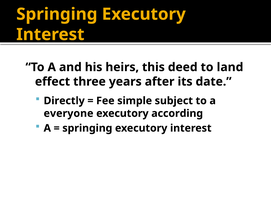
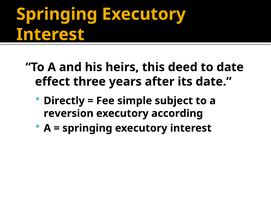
to land: land -> date (230, 67)
everyone: everyone -> reversion (69, 114)
